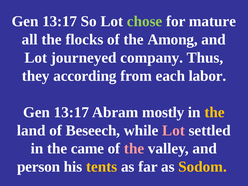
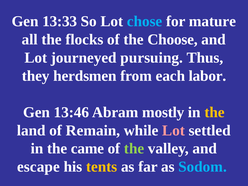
13:17: 13:17 -> 13:33 (60, 21)
chose colour: light green -> light blue (145, 21)
Among: Among -> Choose (173, 40)
company: company -> pursuing (152, 58)
according: according -> herdsmen (85, 76)
13:17: 13:17 -> 13:46 (71, 112)
Beseech: Beseech -> Remain (93, 130)
the colour: pink -> light green (134, 149)
person: person -> escape (38, 167)
Sodom colour: yellow -> light blue (203, 167)
